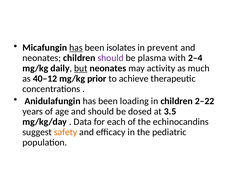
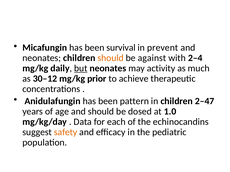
has underline: present -> none (76, 48)
isolates: isolates -> survival (121, 48)
should colour: purple -> orange (111, 58)
plasma: plasma -> against (152, 58)
40–12: 40–12 -> 30–12 (45, 79)
loading: loading -> pattern (134, 101)
2–22: 2–22 -> 2–47 (205, 101)
3.5: 3.5 -> 1.0 (170, 112)
